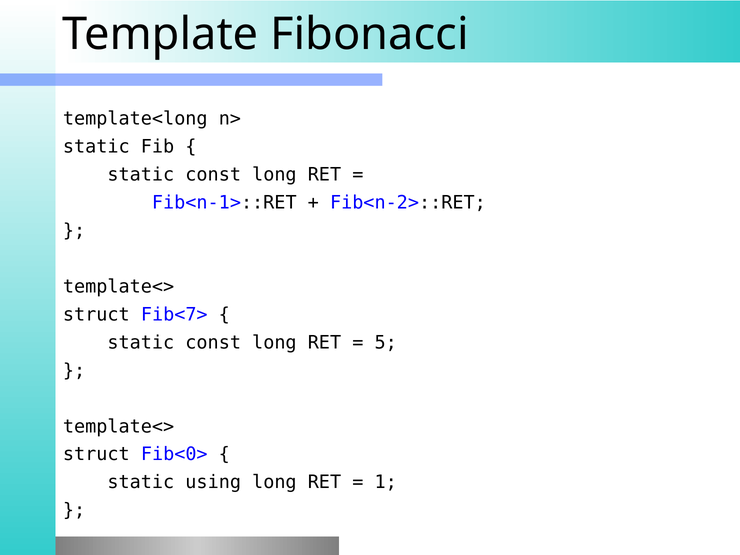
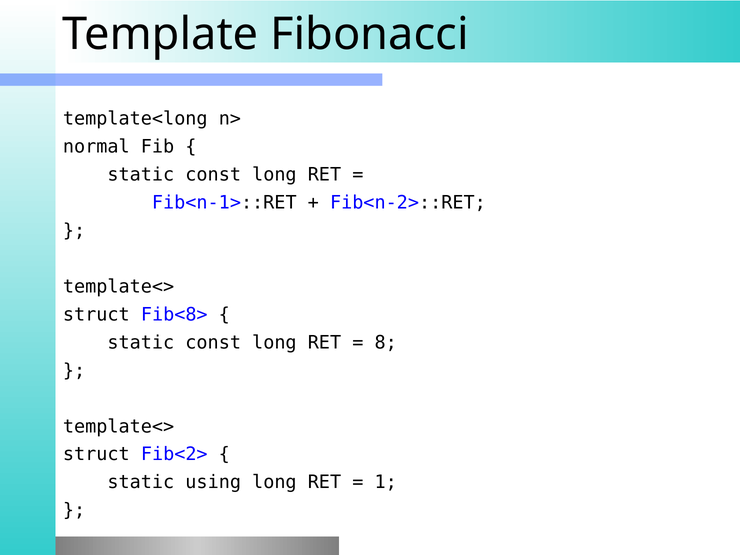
static: static -> normal (96, 147)
Fib<7>: Fib<7> -> Fib<8> (174, 315)
5: 5 -> 8 (386, 343)
Fib<0>: Fib<0> -> Fib<2> (174, 454)
